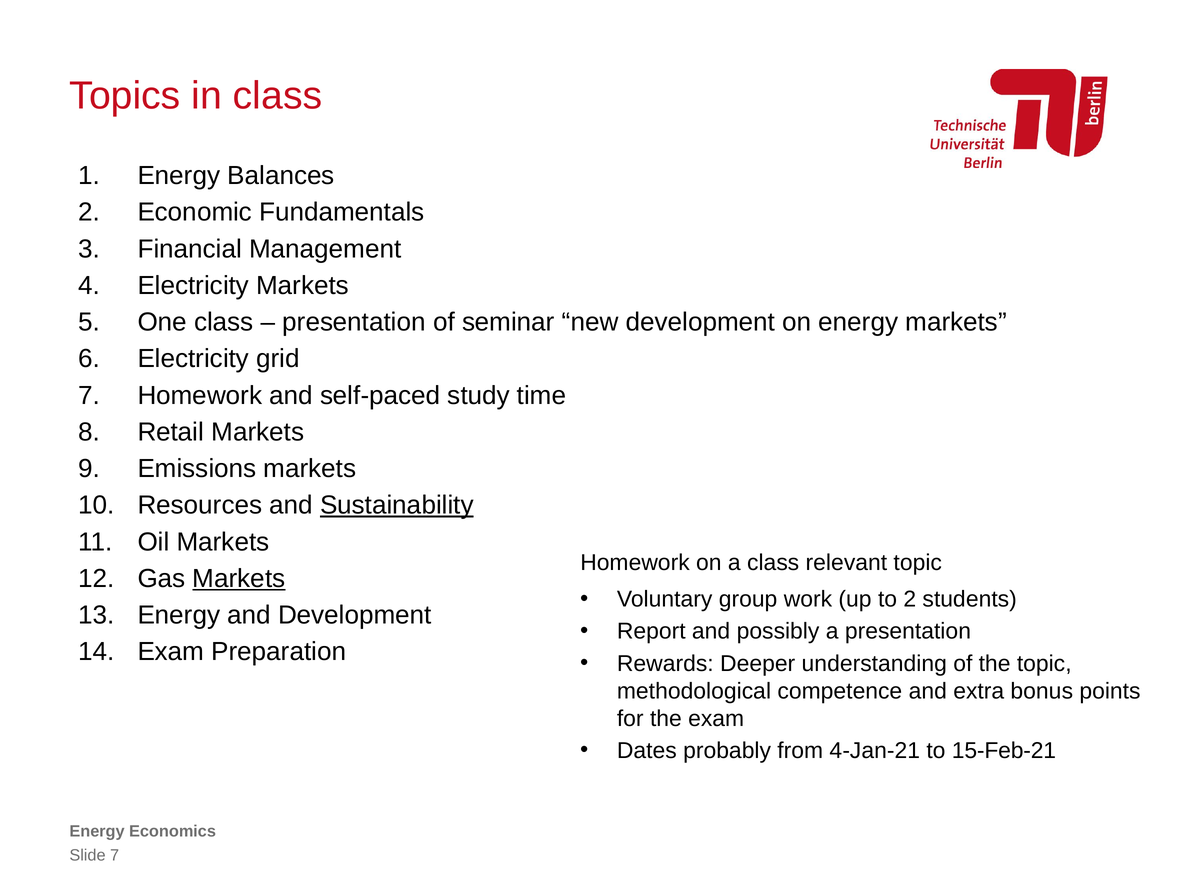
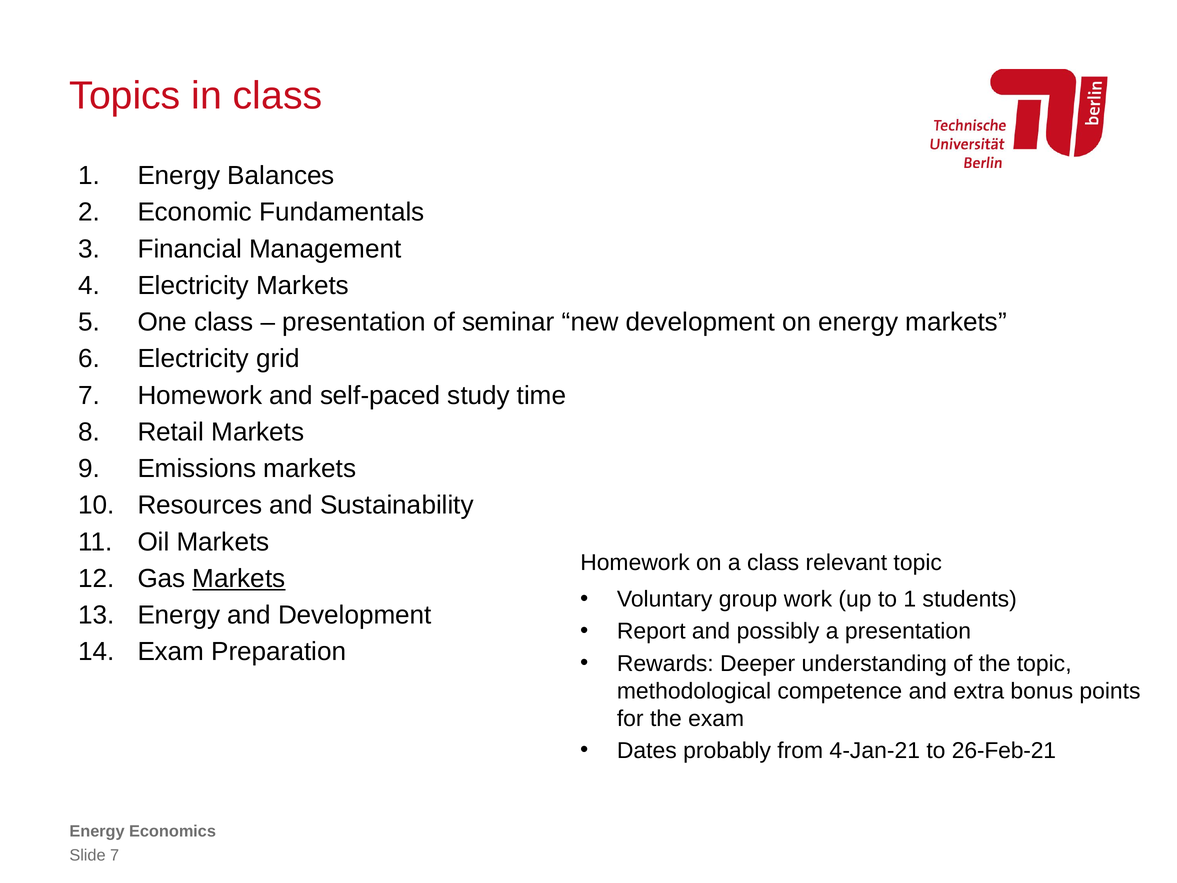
Sustainability underline: present -> none (397, 505)
to 2: 2 -> 1 (910, 599)
15-Feb-21: 15-Feb-21 -> 26-Feb-21 (1004, 750)
